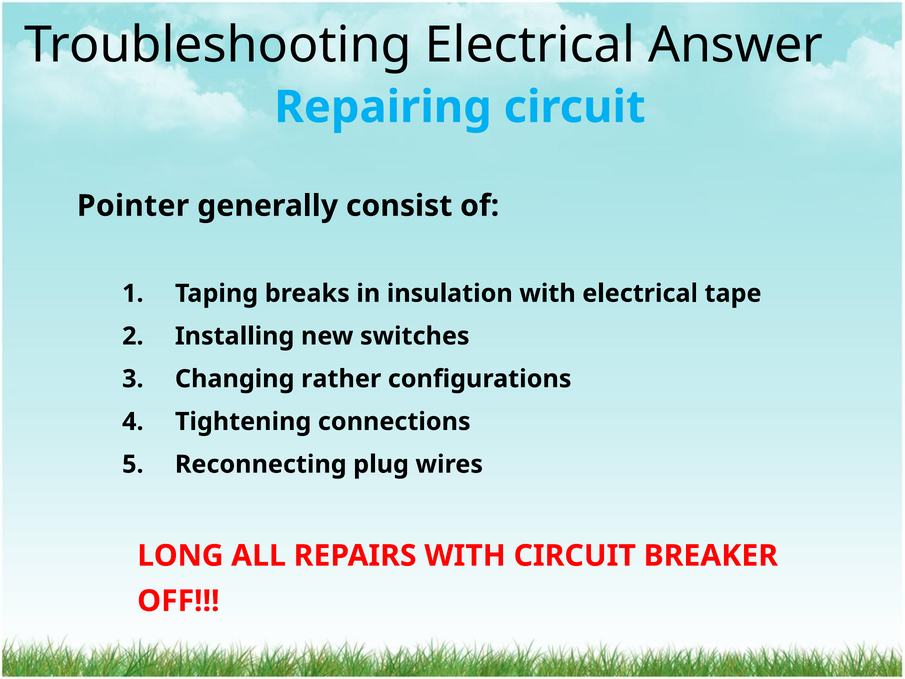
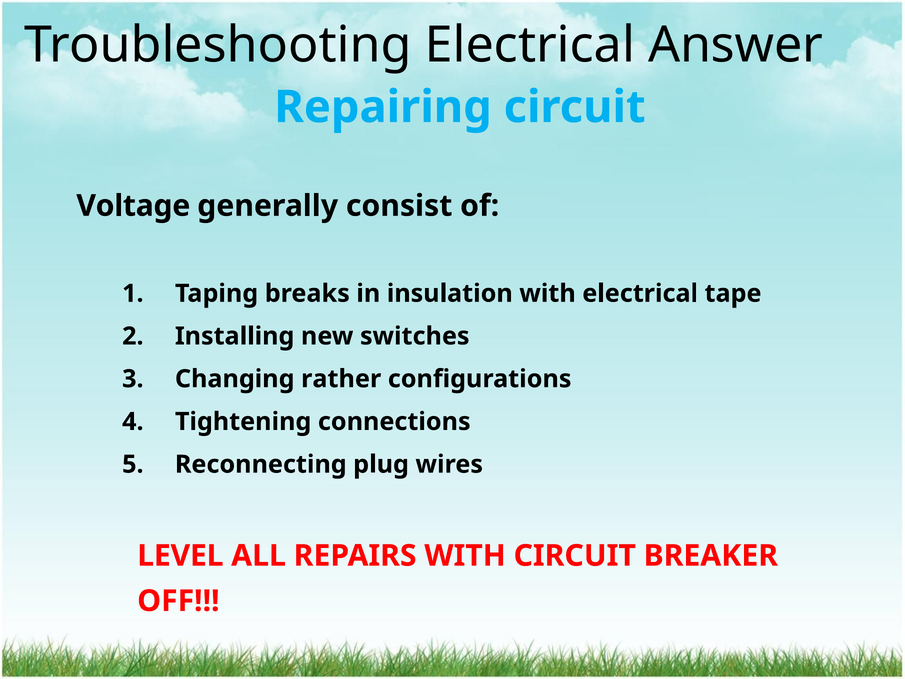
Pointer: Pointer -> Voltage (133, 206)
LONG: LONG -> LEVEL (180, 556)
